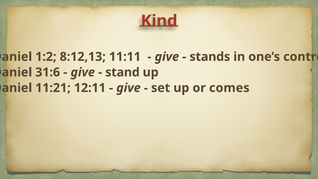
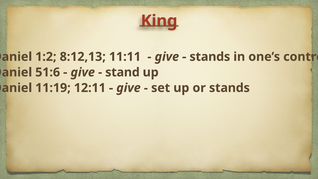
Kind: Kind -> King (159, 21)
31:6: 31:6 -> 51:6 (48, 72)
11:21: 11:21 -> 11:19 (53, 88)
or comes: comes -> stands (229, 88)
